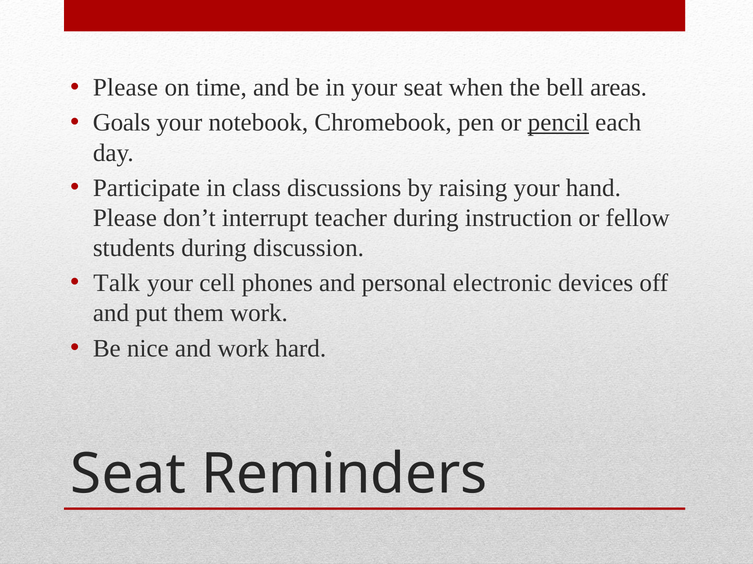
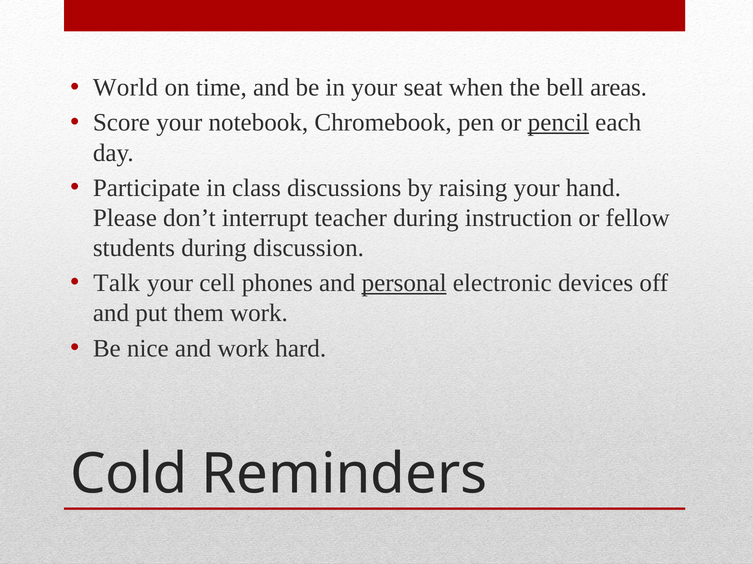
Please: Please -> World (125, 88)
Goals: Goals -> Score (121, 123)
personal underline: none -> present (404, 283)
Seat: Seat -> Cold (129, 475)
